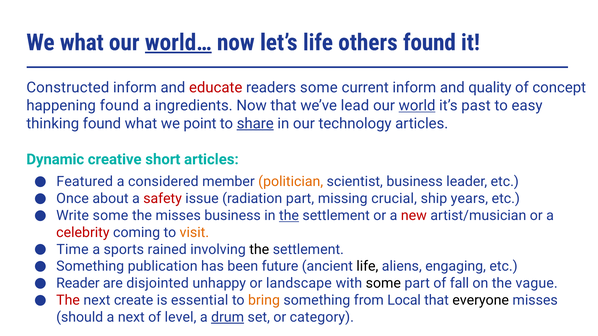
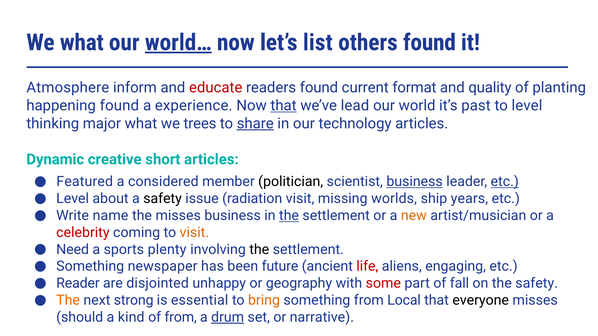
let’s life: life -> list (318, 43)
Constructed: Constructed -> Atmosphere (68, 88)
readers some: some -> found (319, 88)
current inform: inform -> format (414, 88)
concept: concept -> planting (559, 88)
ingredients: ingredients -> experience (194, 106)
that underline: none -> present (284, 106)
world underline: present -> none (417, 106)
to easy: easy -> level (527, 106)
thinking found: found -> major (102, 124)
point: point -> trees (200, 124)
politician colour: orange -> black (291, 182)
business underline: none -> present (415, 182)
etc underline: none -> present (505, 182)
Once: Once -> Level (73, 199)
safety colour: red -> black (163, 199)
radiation part: part -> visit (300, 199)
crucial: crucial -> worlds (394, 199)
Write some: some -> name (110, 216)
new colour: red -> orange (414, 216)
Time: Time -> Need (73, 250)
rained: rained -> plenty (167, 250)
publication: publication -> newspaper (163, 267)
life colour: black -> red (367, 267)
landscape: landscape -> geography (299, 284)
some colour: black -> red (383, 284)
the vague: vague -> safety (537, 284)
The colour: red -> orange (68, 301)
create: create -> strong (134, 301)
a next: next -> kind (131, 317)
of level: level -> from (181, 317)
category: category -> narrative (322, 317)
